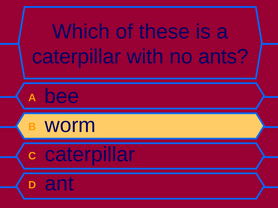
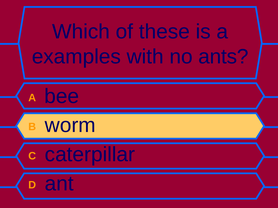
caterpillar: caterpillar -> examples (76, 57)
